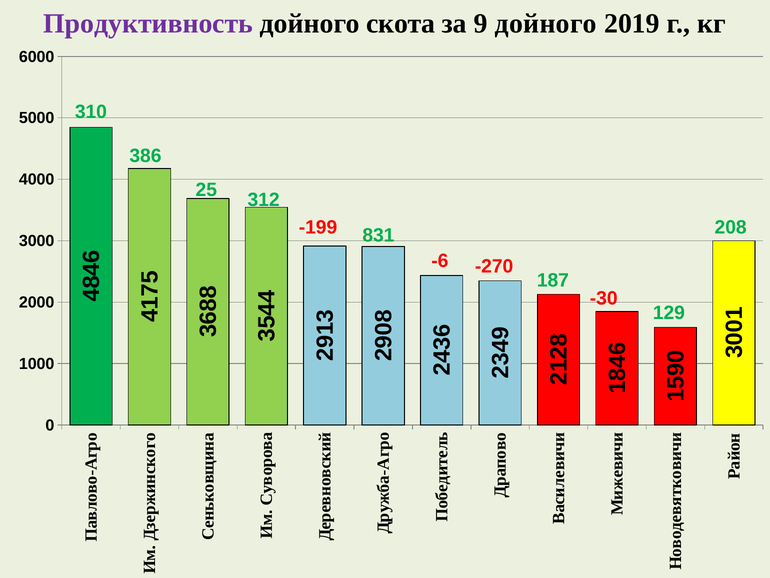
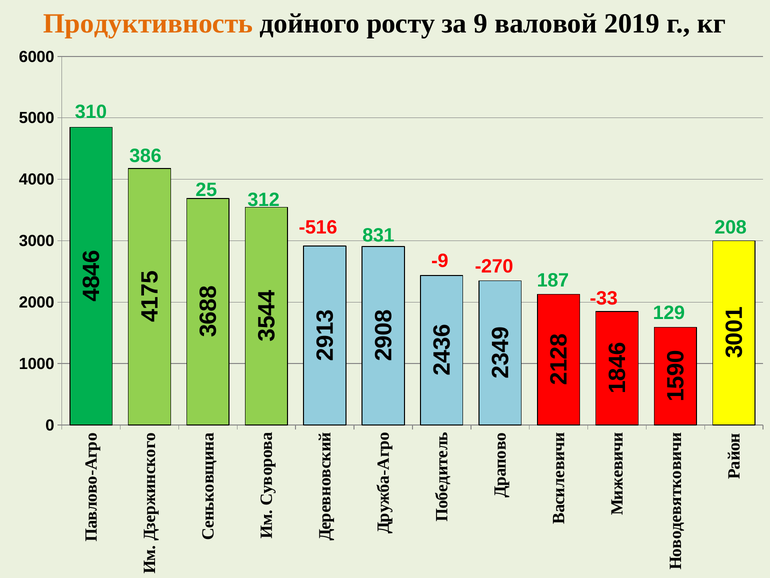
Продуктивность colour: purple -> orange (148, 24)
скота: скота -> росту (401, 24)
9 дойного: дойного -> валовой (546, 24)
-199: -199 -> -516 (318, 227)
-6: -6 -> -9 (440, 260)
-30: -30 -> -33 (604, 298)
